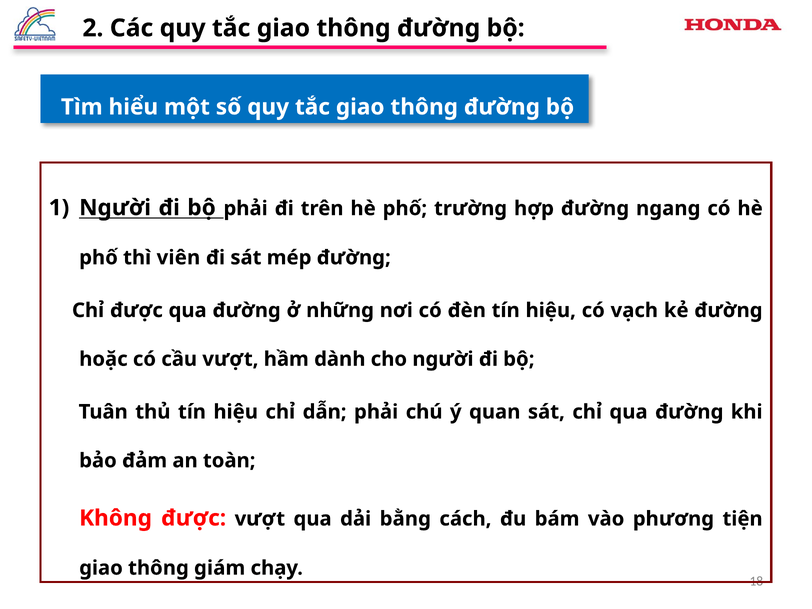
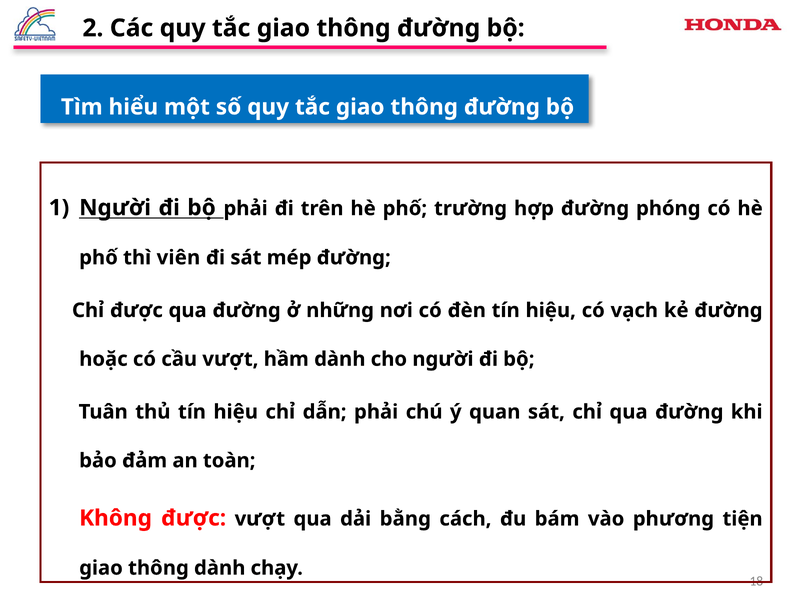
ngang: ngang -> phóng (668, 208)
thông giám: giám -> dành (220, 568)
